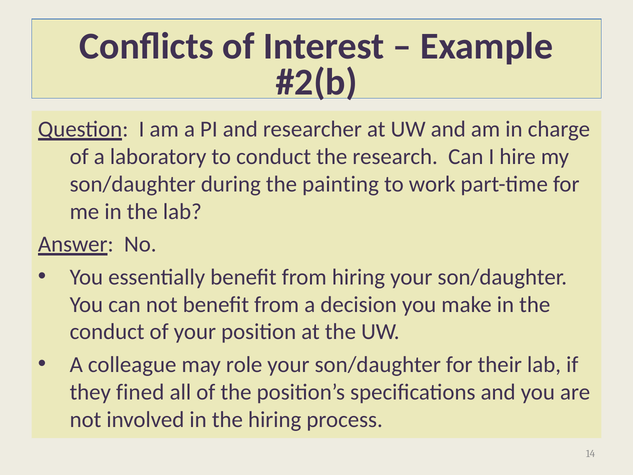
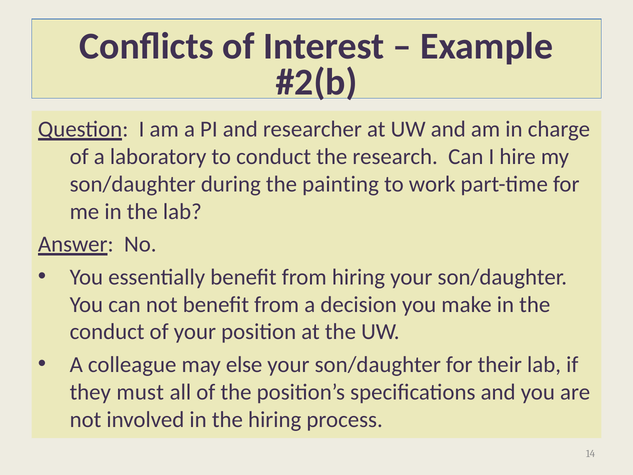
role: role -> else (244, 364)
fined: fined -> must (140, 392)
